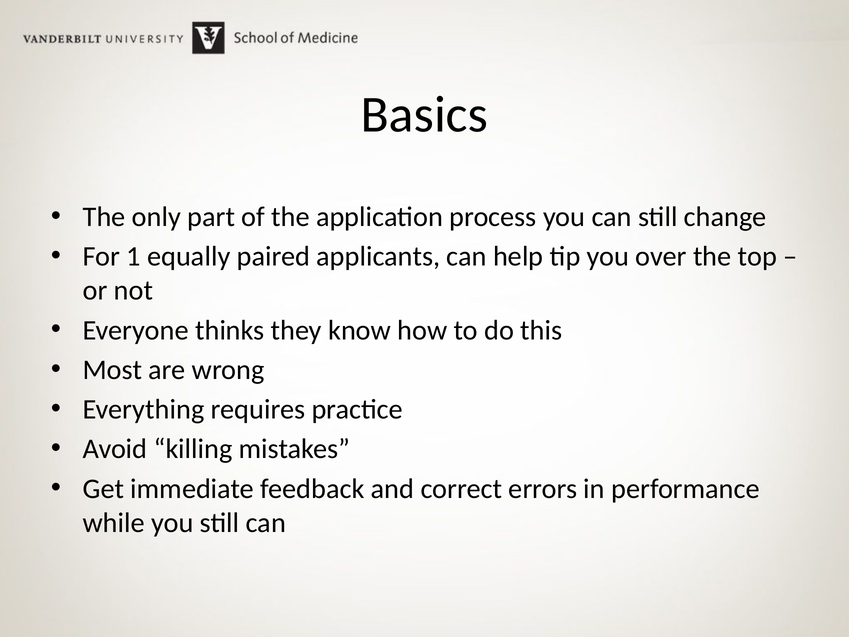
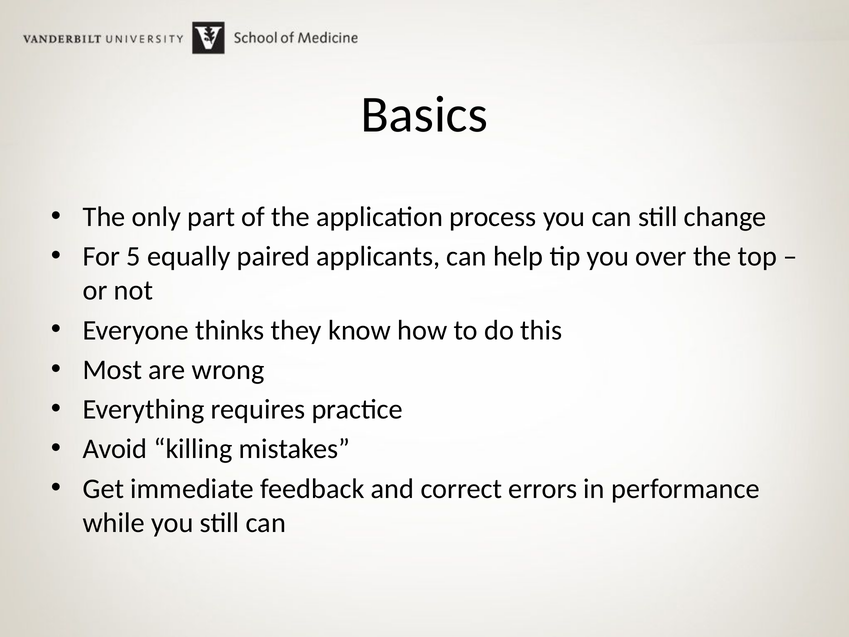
1: 1 -> 5 (134, 256)
